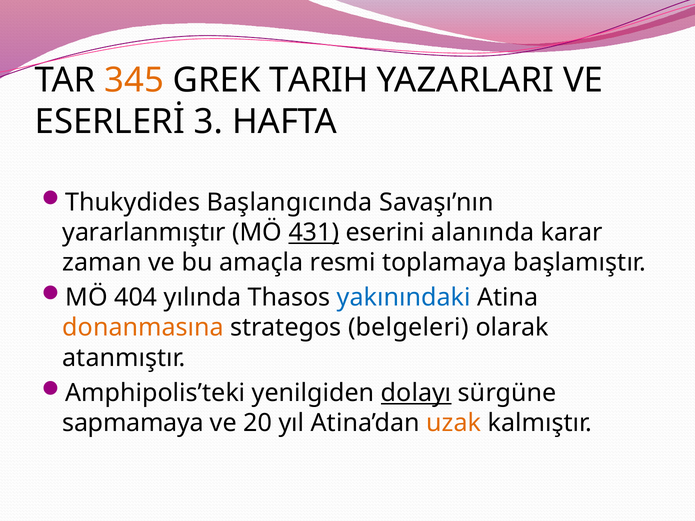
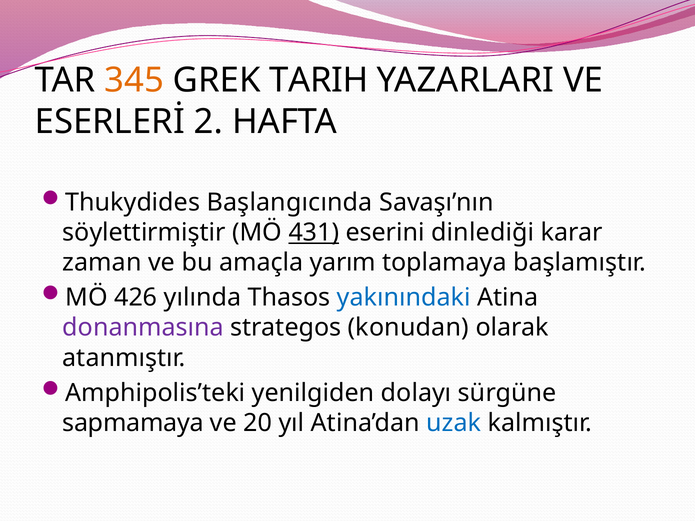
3: 3 -> 2 (208, 122)
yararlanmıştır: yararlanmıştır -> söylettirmiştir (144, 233)
alanında: alanında -> dinlediği (483, 233)
resmi: resmi -> yarım (343, 263)
404: 404 -> 426 (136, 298)
donanmasına colour: orange -> purple (143, 328)
belgeleri: belgeleri -> konudan (408, 328)
dolayı underline: present -> none (416, 393)
uzak colour: orange -> blue (454, 423)
